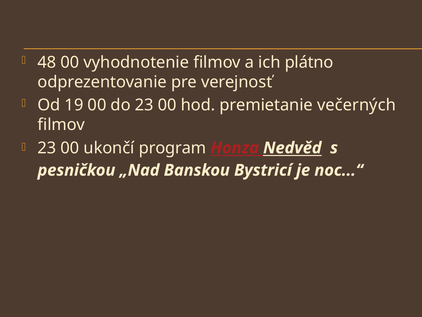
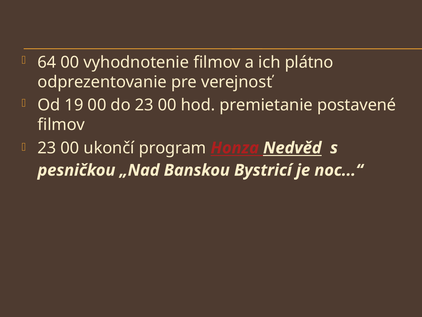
48: 48 -> 64 (47, 62)
večerných: večerných -> postavené (357, 105)
